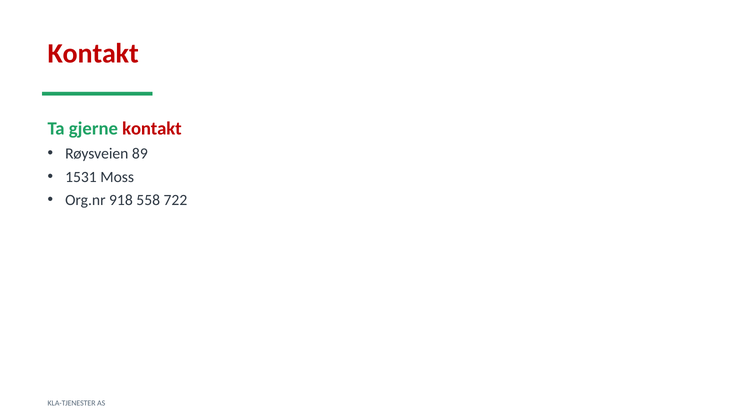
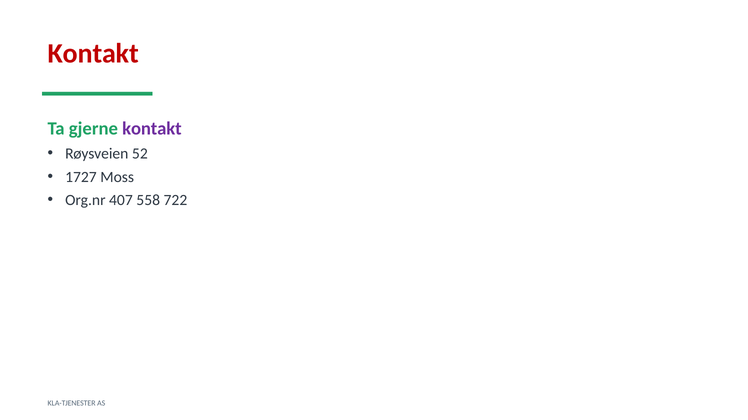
kontakt colour: red -> purple (152, 129)
89: 89 -> 52 (140, 154)
1531: 1531 -> 1727 (81, 177)
918: 918 -> 407 (121, 201)
